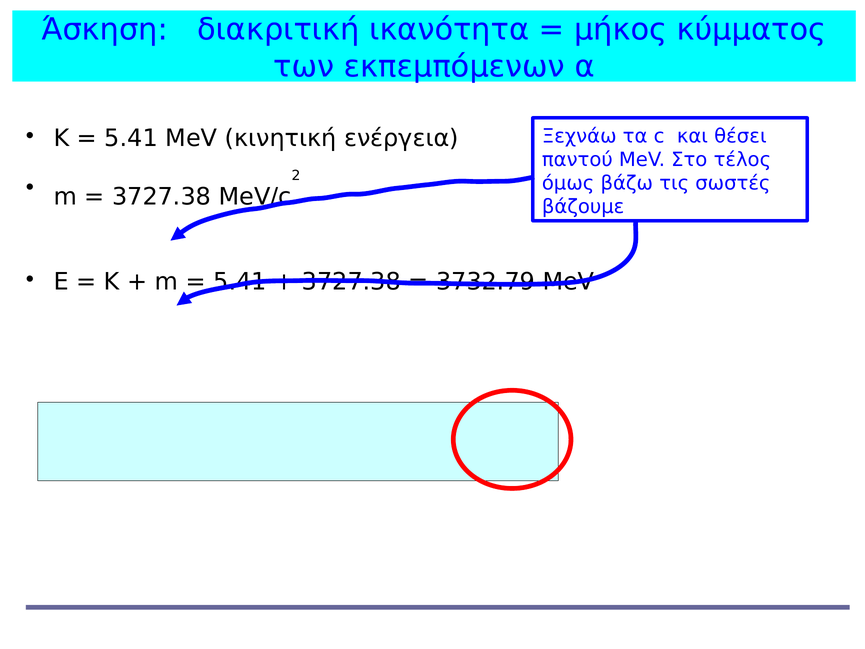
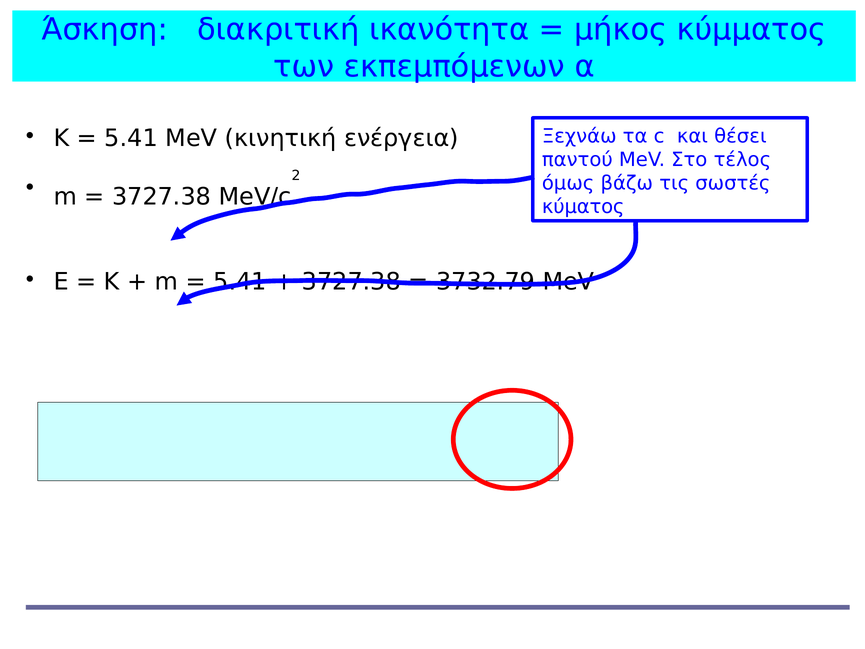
βάζουμε: βάζουμε -> κύματoς (583, 207)
